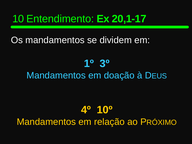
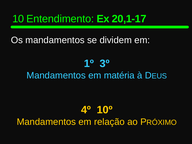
doação: doação -> matéria (119, 75)
